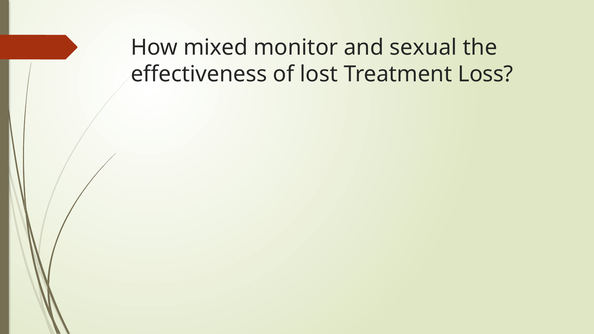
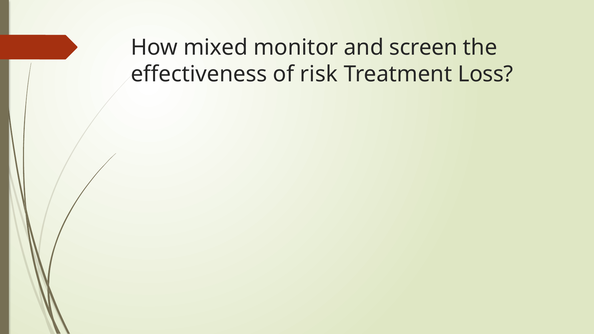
sexual: sexual -> screen (423, 48)
lost: lost -> risk (319, 74)
